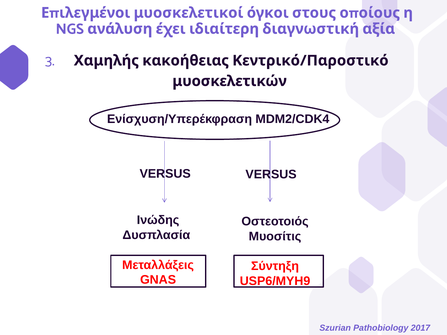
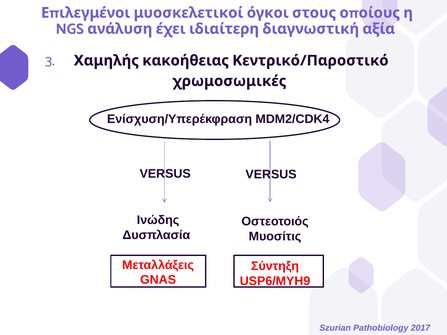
μυοσκελετικών: μυοσκελετικών -> χρωμοσωμικές (230, 81)
